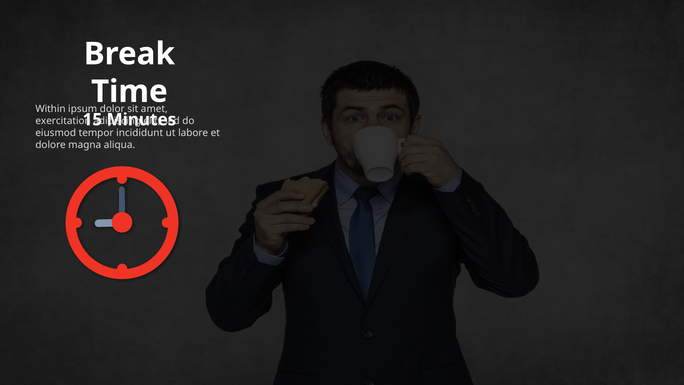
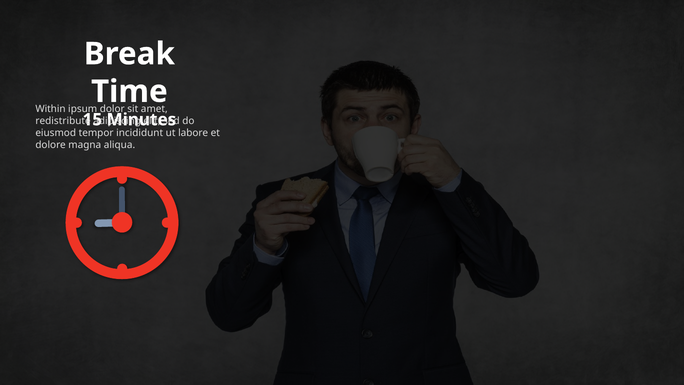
exercitation: exercitation -> redistribute (63, 121)
